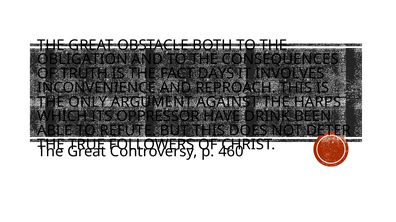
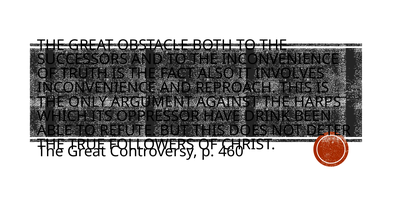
OBLIGATION: OBLIGATION -> SUCCESSORS (82, 60)
THE CONSEQUENCES: CONSEQUENCES -> INCONVENIENCE (280, 60)
DAYS: DAYS -> ALSO (216, 74)
